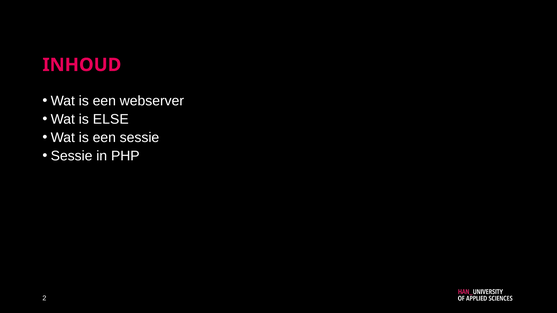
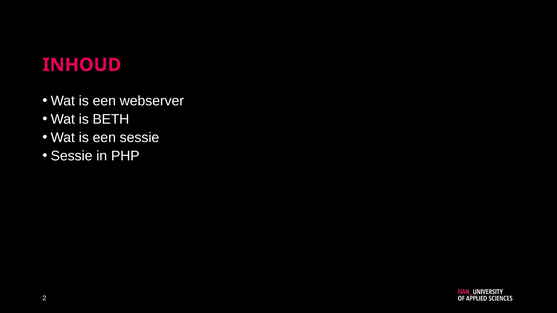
ELSE: ELSE -> BETH (111, 119)
